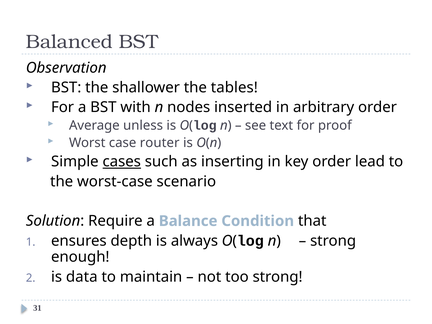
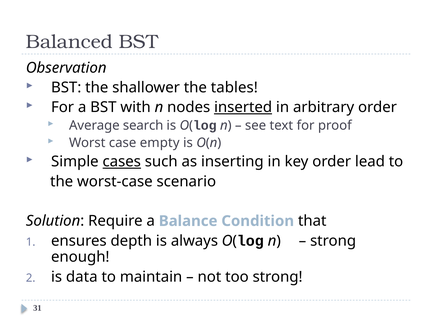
inserted underline: none -> present (243, 107)
unless: unless -> search (143, 126)
router: router -> empty (160, 143)
